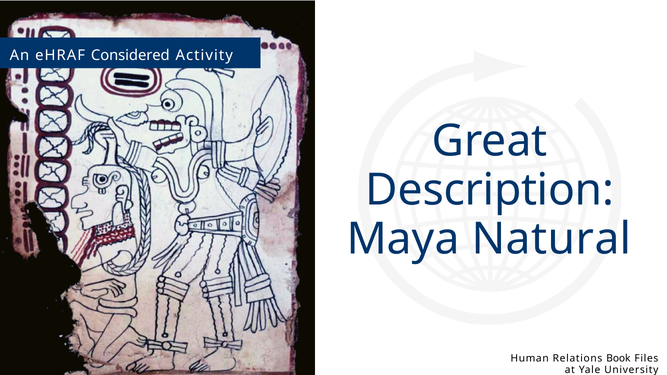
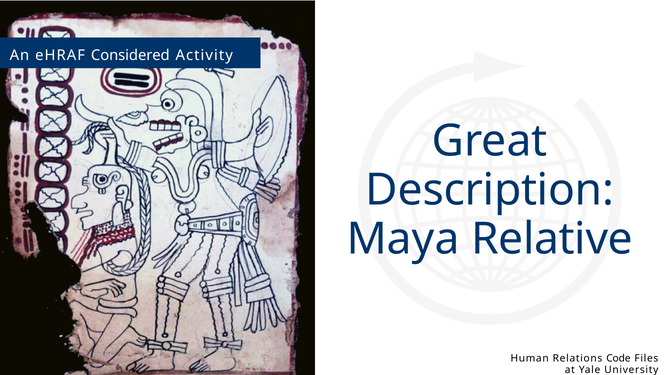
Natural: Natural -> Relative (552, 239)
Book: Book -> Code (618, 359)
